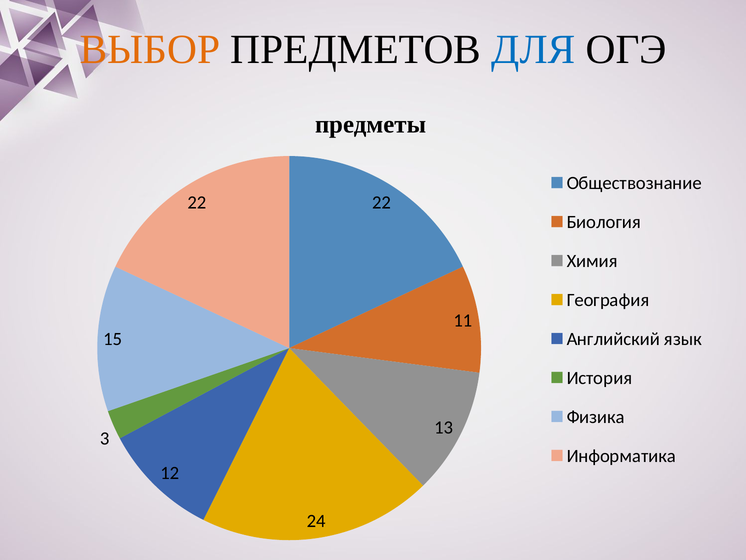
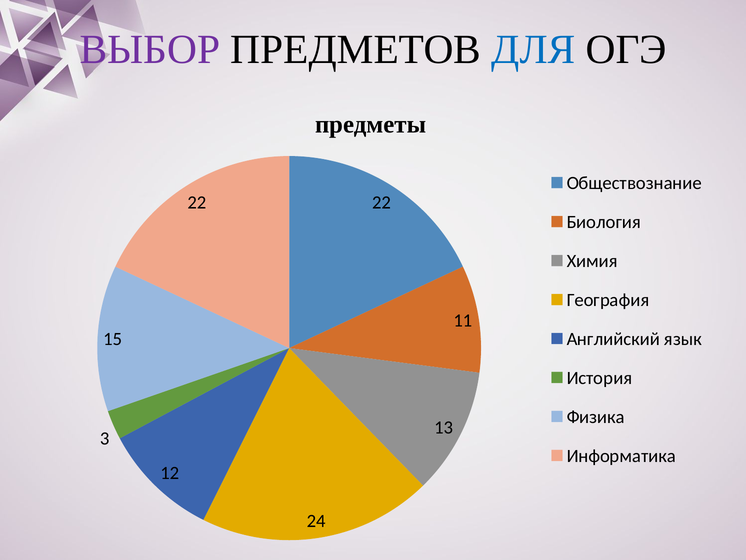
ВЫБОР colour: orange -> purple (150, 49)
